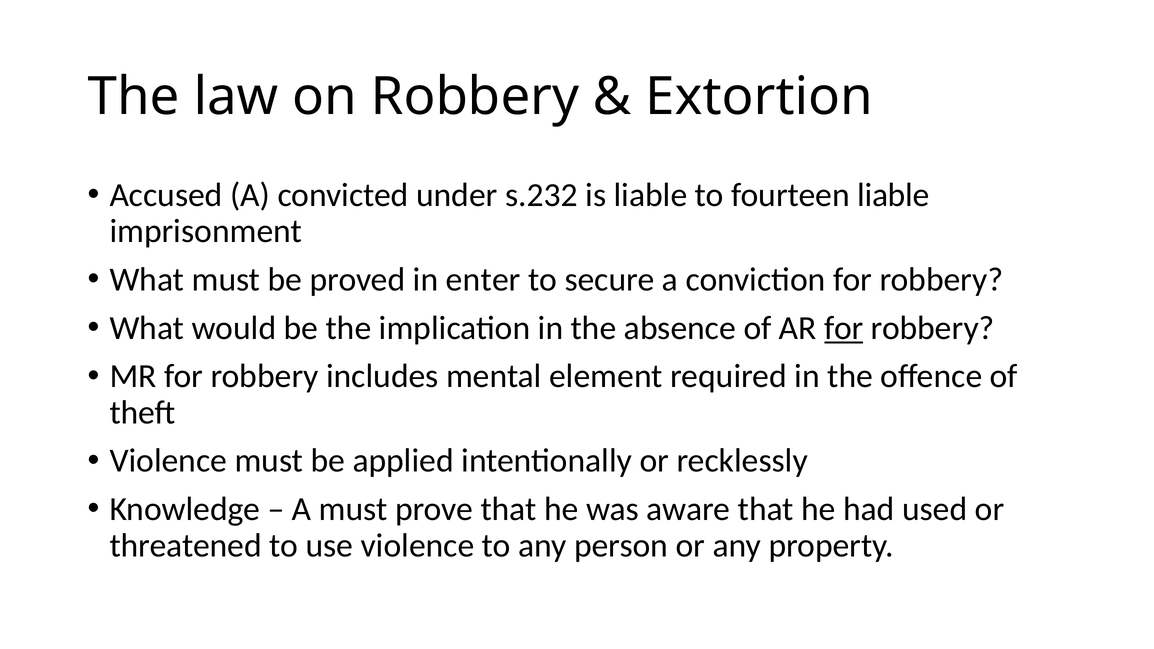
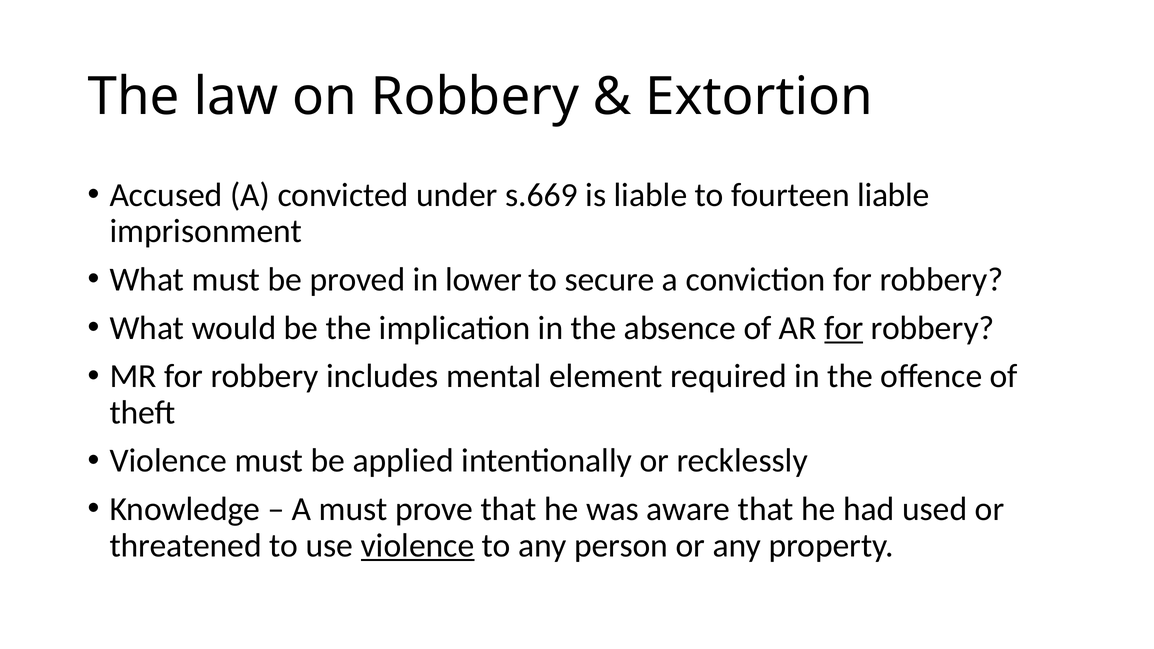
s.232: s.232 -> s.669 (541, 195)
enter: enter -> lower (483, 280)
violence underline: none -> present (418, 545)
